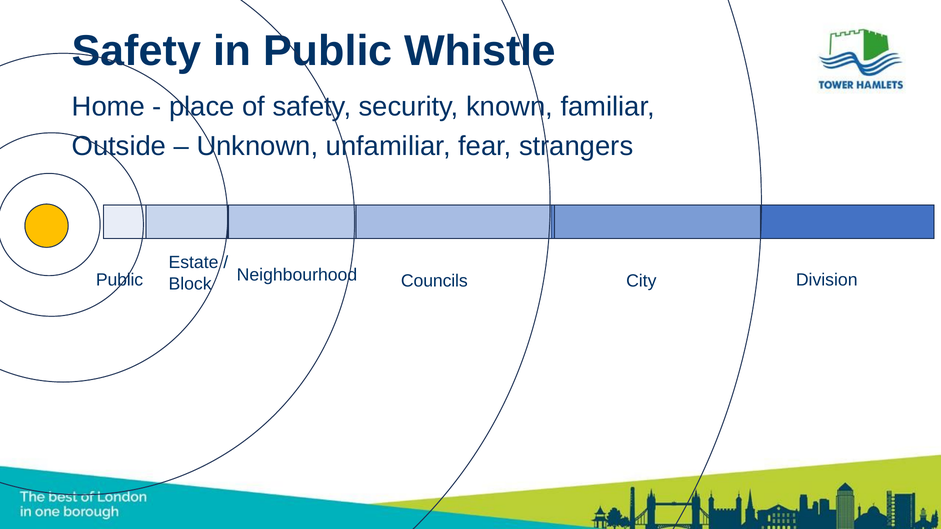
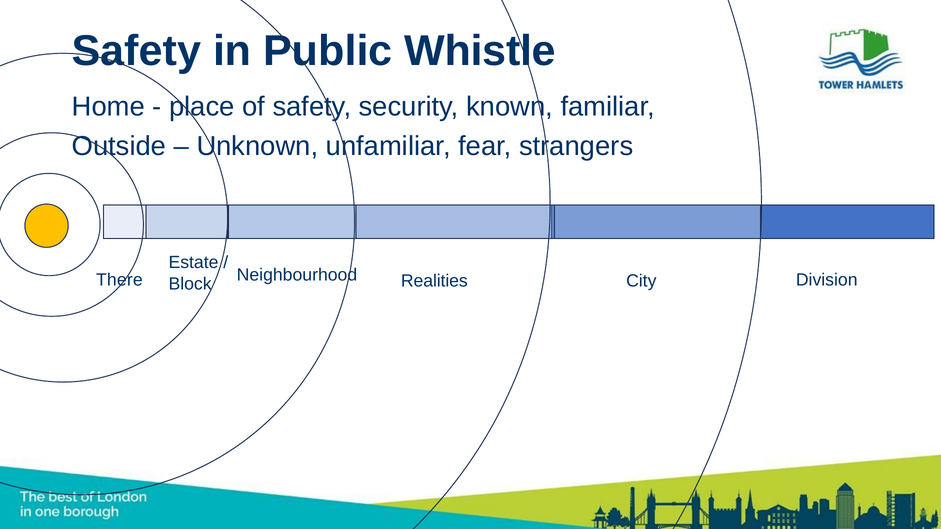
Public: Public -> There (119, 280)
Councils: Councils -> Realities (434, 281)
